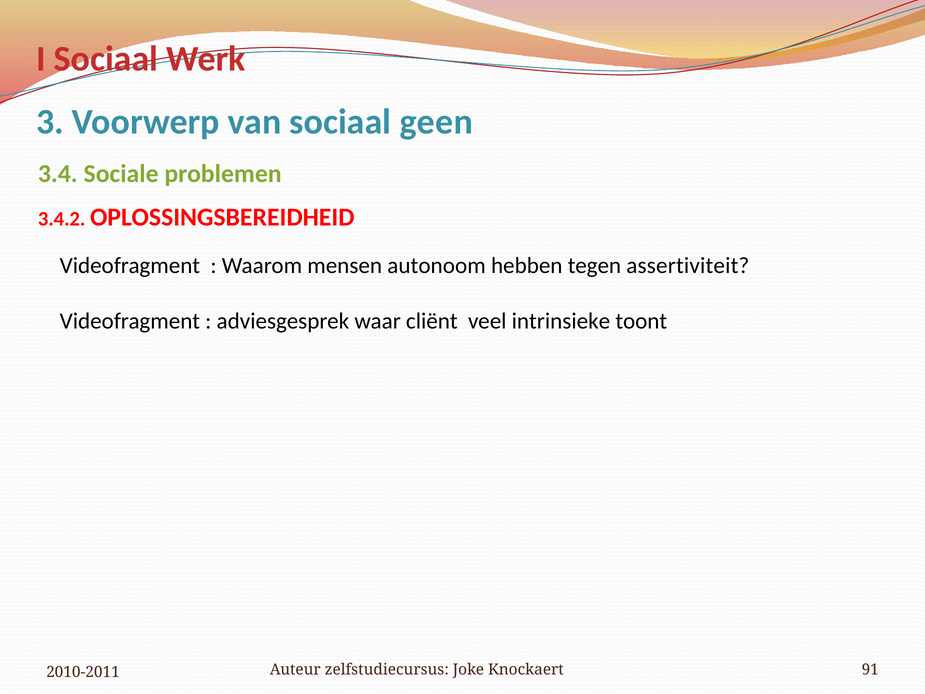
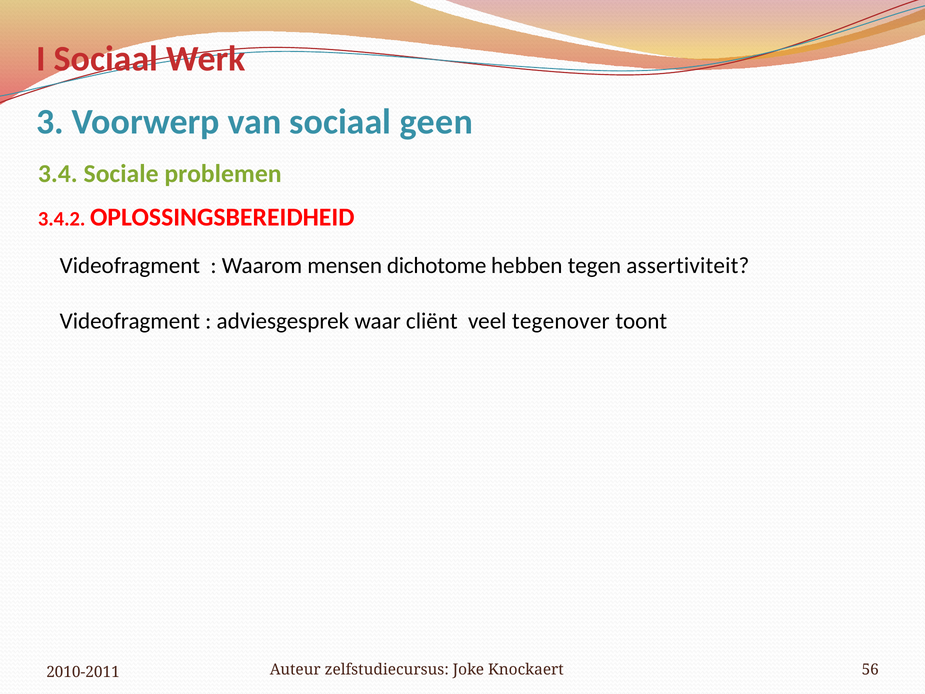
autonoom: autonoom -> dichotome (437, 266)
intrinsieke: intrinsieke -> tegenover (561, 321)
91: 91 -> 56 (870, 669)
